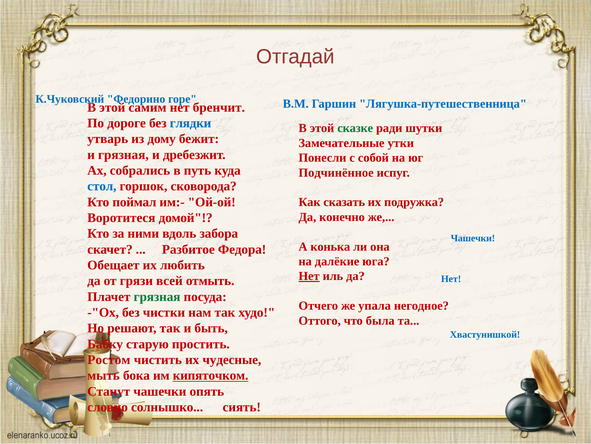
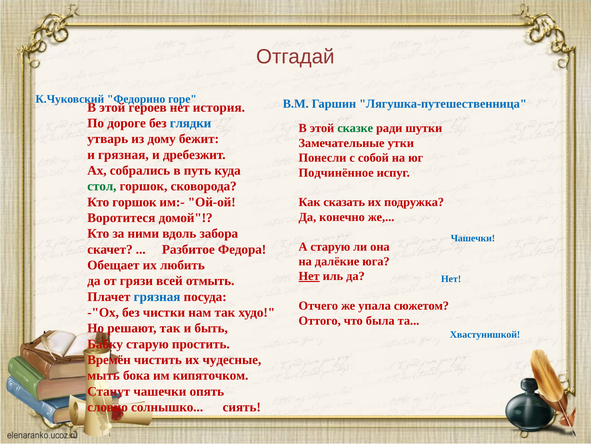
самим: самим -> героев (148, 107)
бренчит: бренчит -> история (219, 107)
стол colour: blue -> green (102, 186)
Кто поймал: поймал -> горшок (134, 202)
А конька: конька -> старую (330, 246)
грязная colour: green -> blue (157, 296)
негодное: негодное -> сюжетом (421, 305)
Ростом: Ростом -> Времён (109, 359)
кипяточком underline: present -> none (211, 375)
